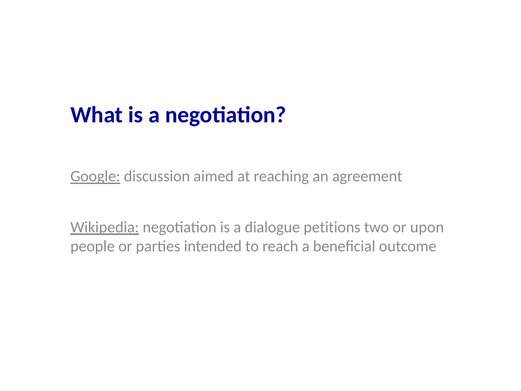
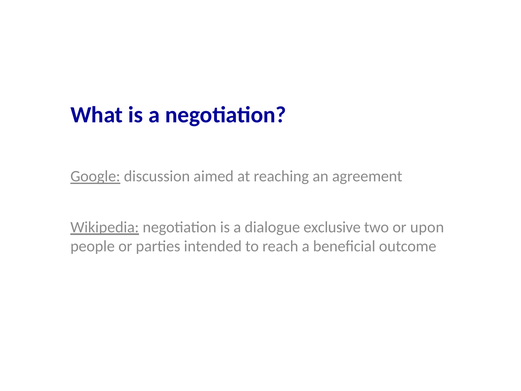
petitions: petitions -> exclusive (332, 227)
